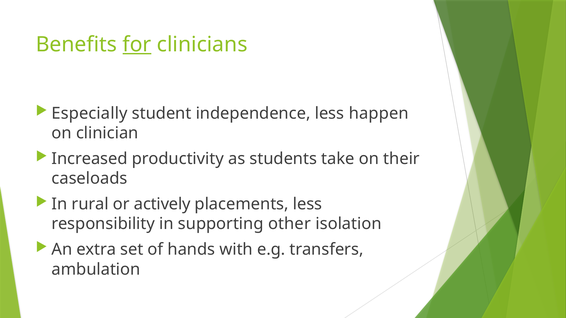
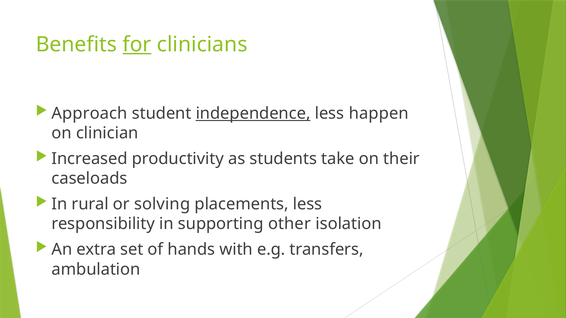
Especially: Especially -> Approach (90, 113)
independence underline: none -> present (253, 113)
actively: actively -> solving (162, 204)
